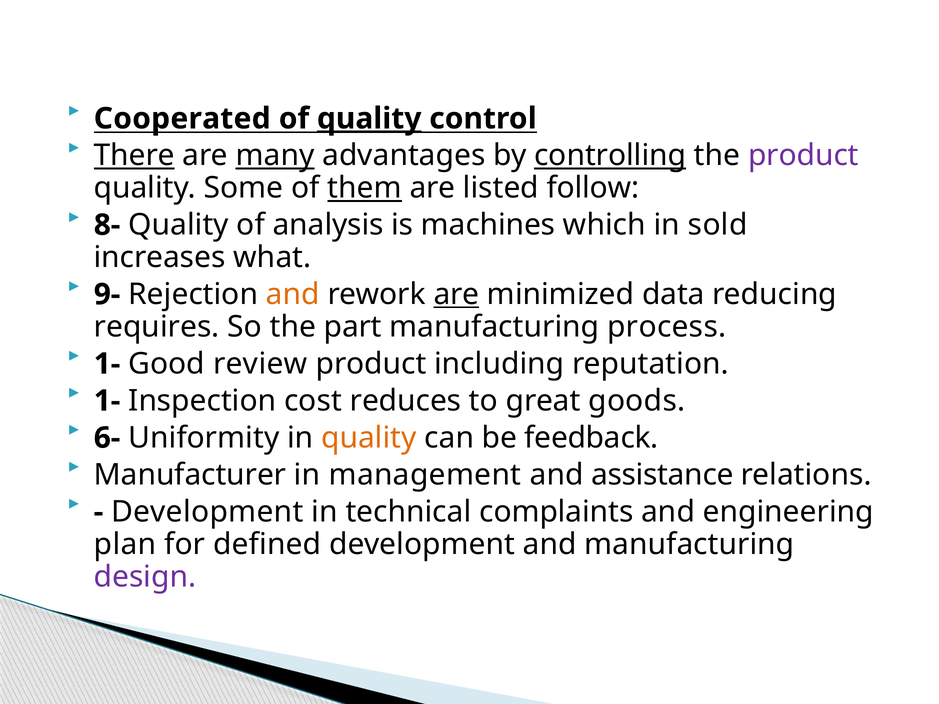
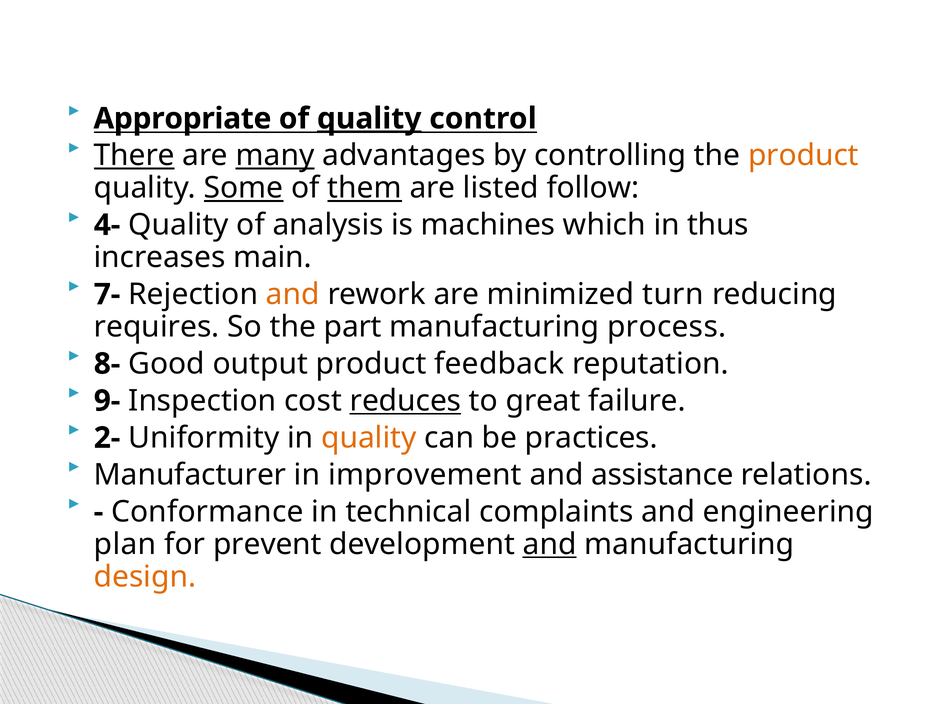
Cooperated: Cooperated -> Appropriate (182, 119)
controlling underline: present -> none (610, 156)
product colour: purple -> orange (803, 156)
Some underline: none -> present (244, 188)
8-: 8- -> 4- (107, 225)
sold: sold -> thus (718, 225)
what: what -> main (272, 257)
9-: 9- -> 7- (107, 295)
are underline: present -> none (457, 295)
data: data -> turn (673, 295)
1-: 1- -> 8- (107, 364)
review: review -> output (260, 364)
including: including -> feedback (499, 364)
1-: 1- -> 9- (107, 401)
reduces underline: none -> present (405, 401)
goods: goods -> failure (637, 401)
6-: 6- -> 2- (107, 438)
feedback: feedback -> practices (591, 438)
management: management -> improvement (425, 475)
Development: Development -> Conformance (207, 512)
defined: defined -> prevent (267, 544)
and underline: none -> present (550, 544)
design colour: purple -> orange (145, 577)
